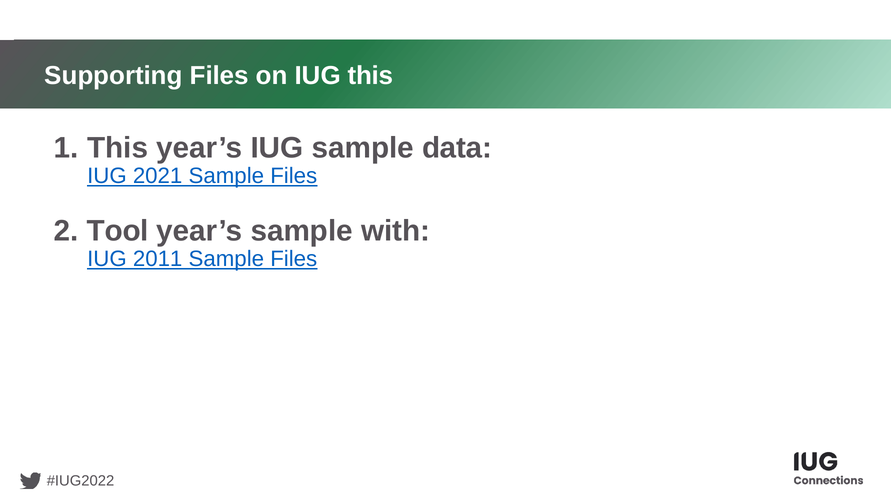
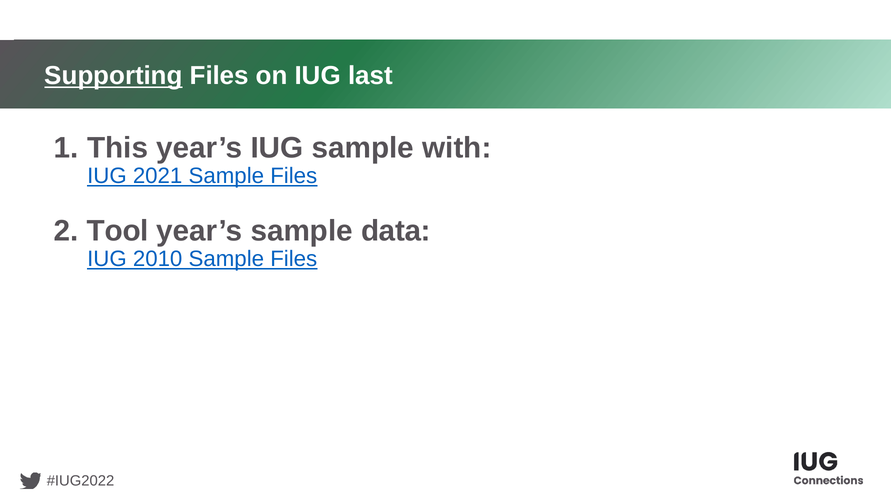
Supporting underline: none -> present (114, 76)
IUG this: this -> last (371, 76)
data: data -> with (457, 148)
with: with -> data (396, 231)
2011: 2011 -> 2010 (158, 259)
